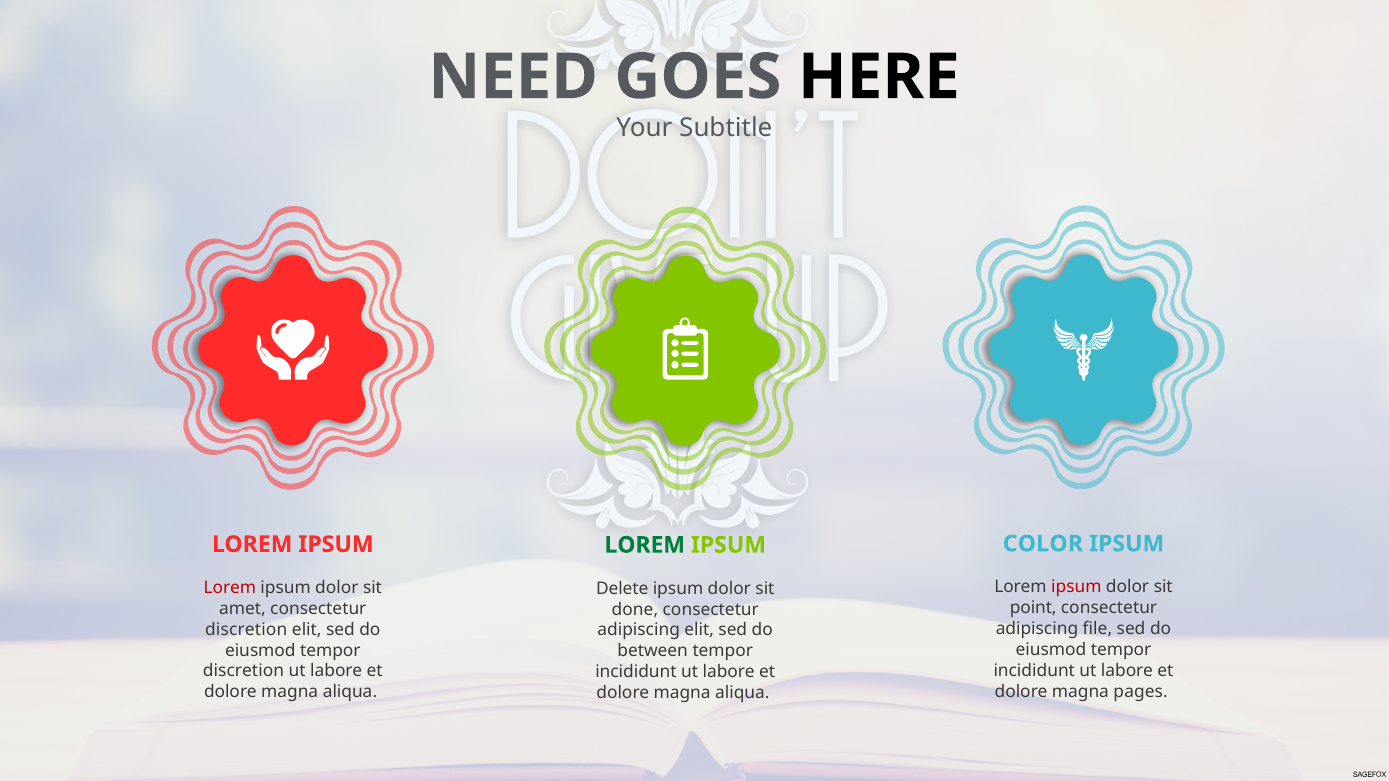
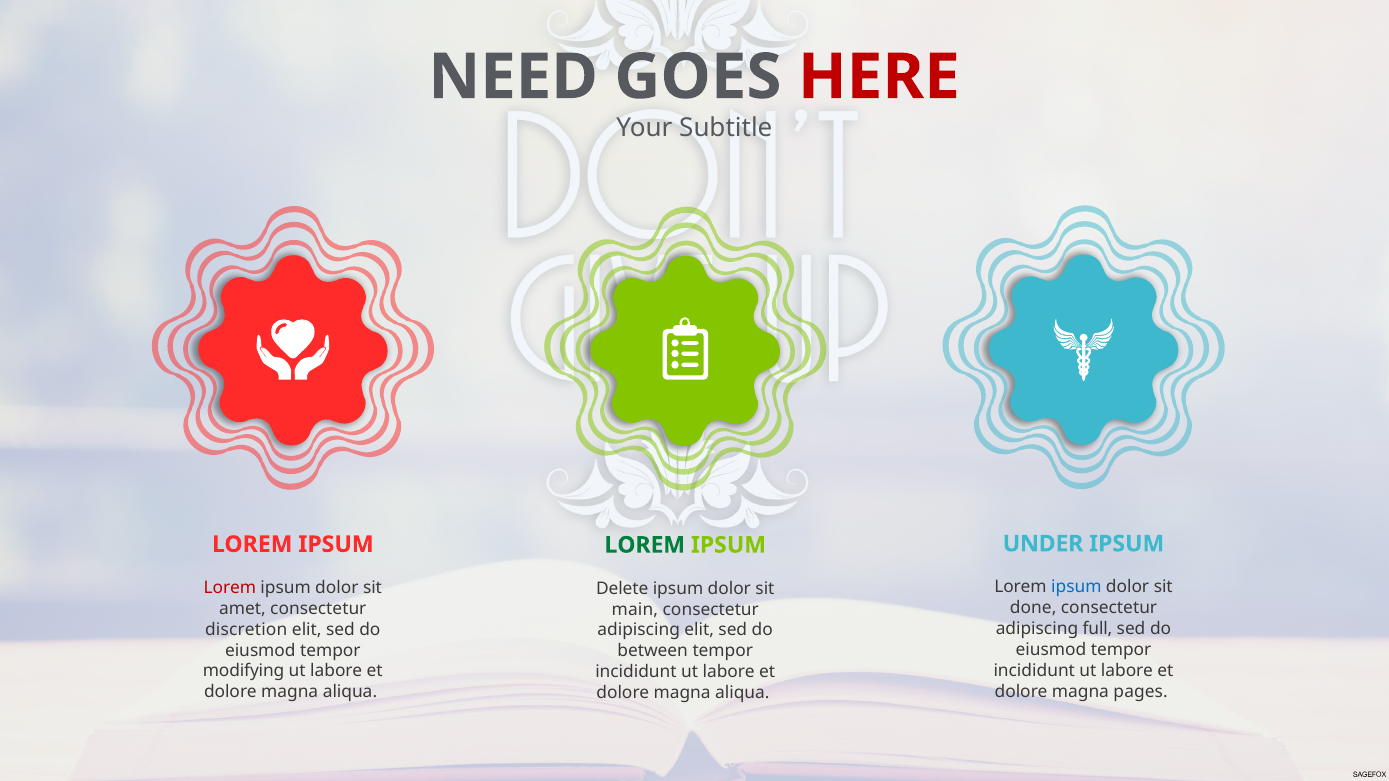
HERE colour: black -> red (879, 77)
COLOR: COLOR -> UNDER (1043, 544)
ipsum colour: red -> blue (1076, 587)
point: point -> done (1033, 608)
done: done -> main (635, 610)
file: file -> full (1097, 629)
discretion: discretion -> modifying (244, 671)
